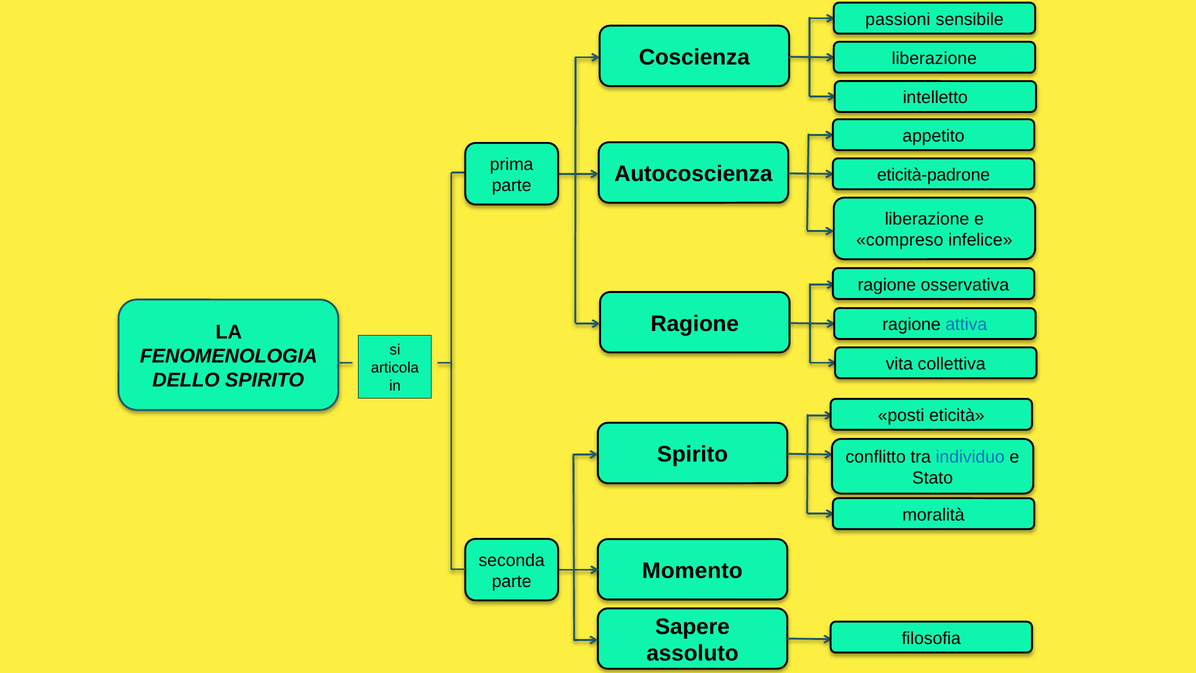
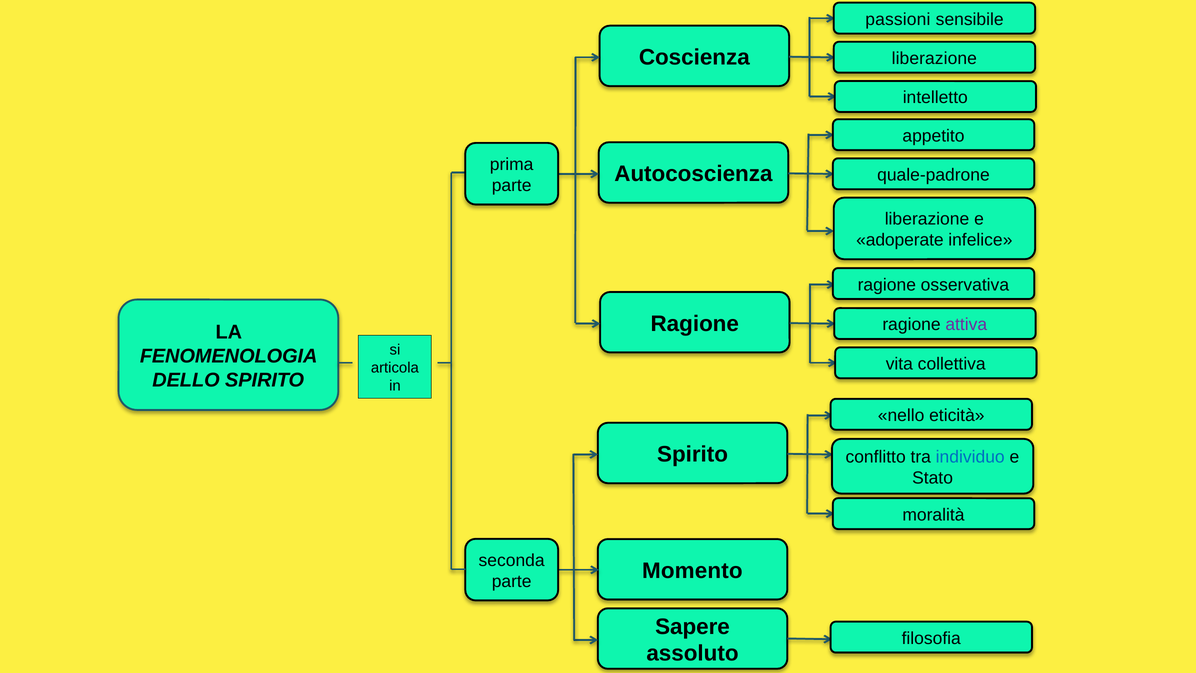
eticità-padrone: eticità-padrone -> quale-padrone (933, 175)
compreso: compreso -> adoperate (900, 240)
attiva colour: blue -> purple (966, 325)
posti: posti -> nello (901, 415)
